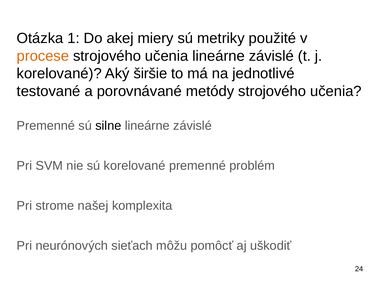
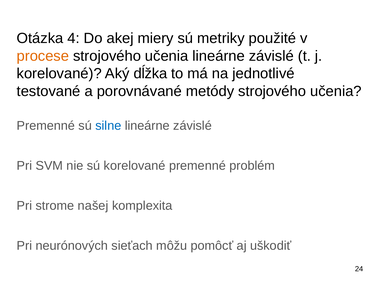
1: 1 -> 4 (73, 38)
širšie: širšie -> dĺžka (150, 74)
silne colour: black -> blue (108, 126)
